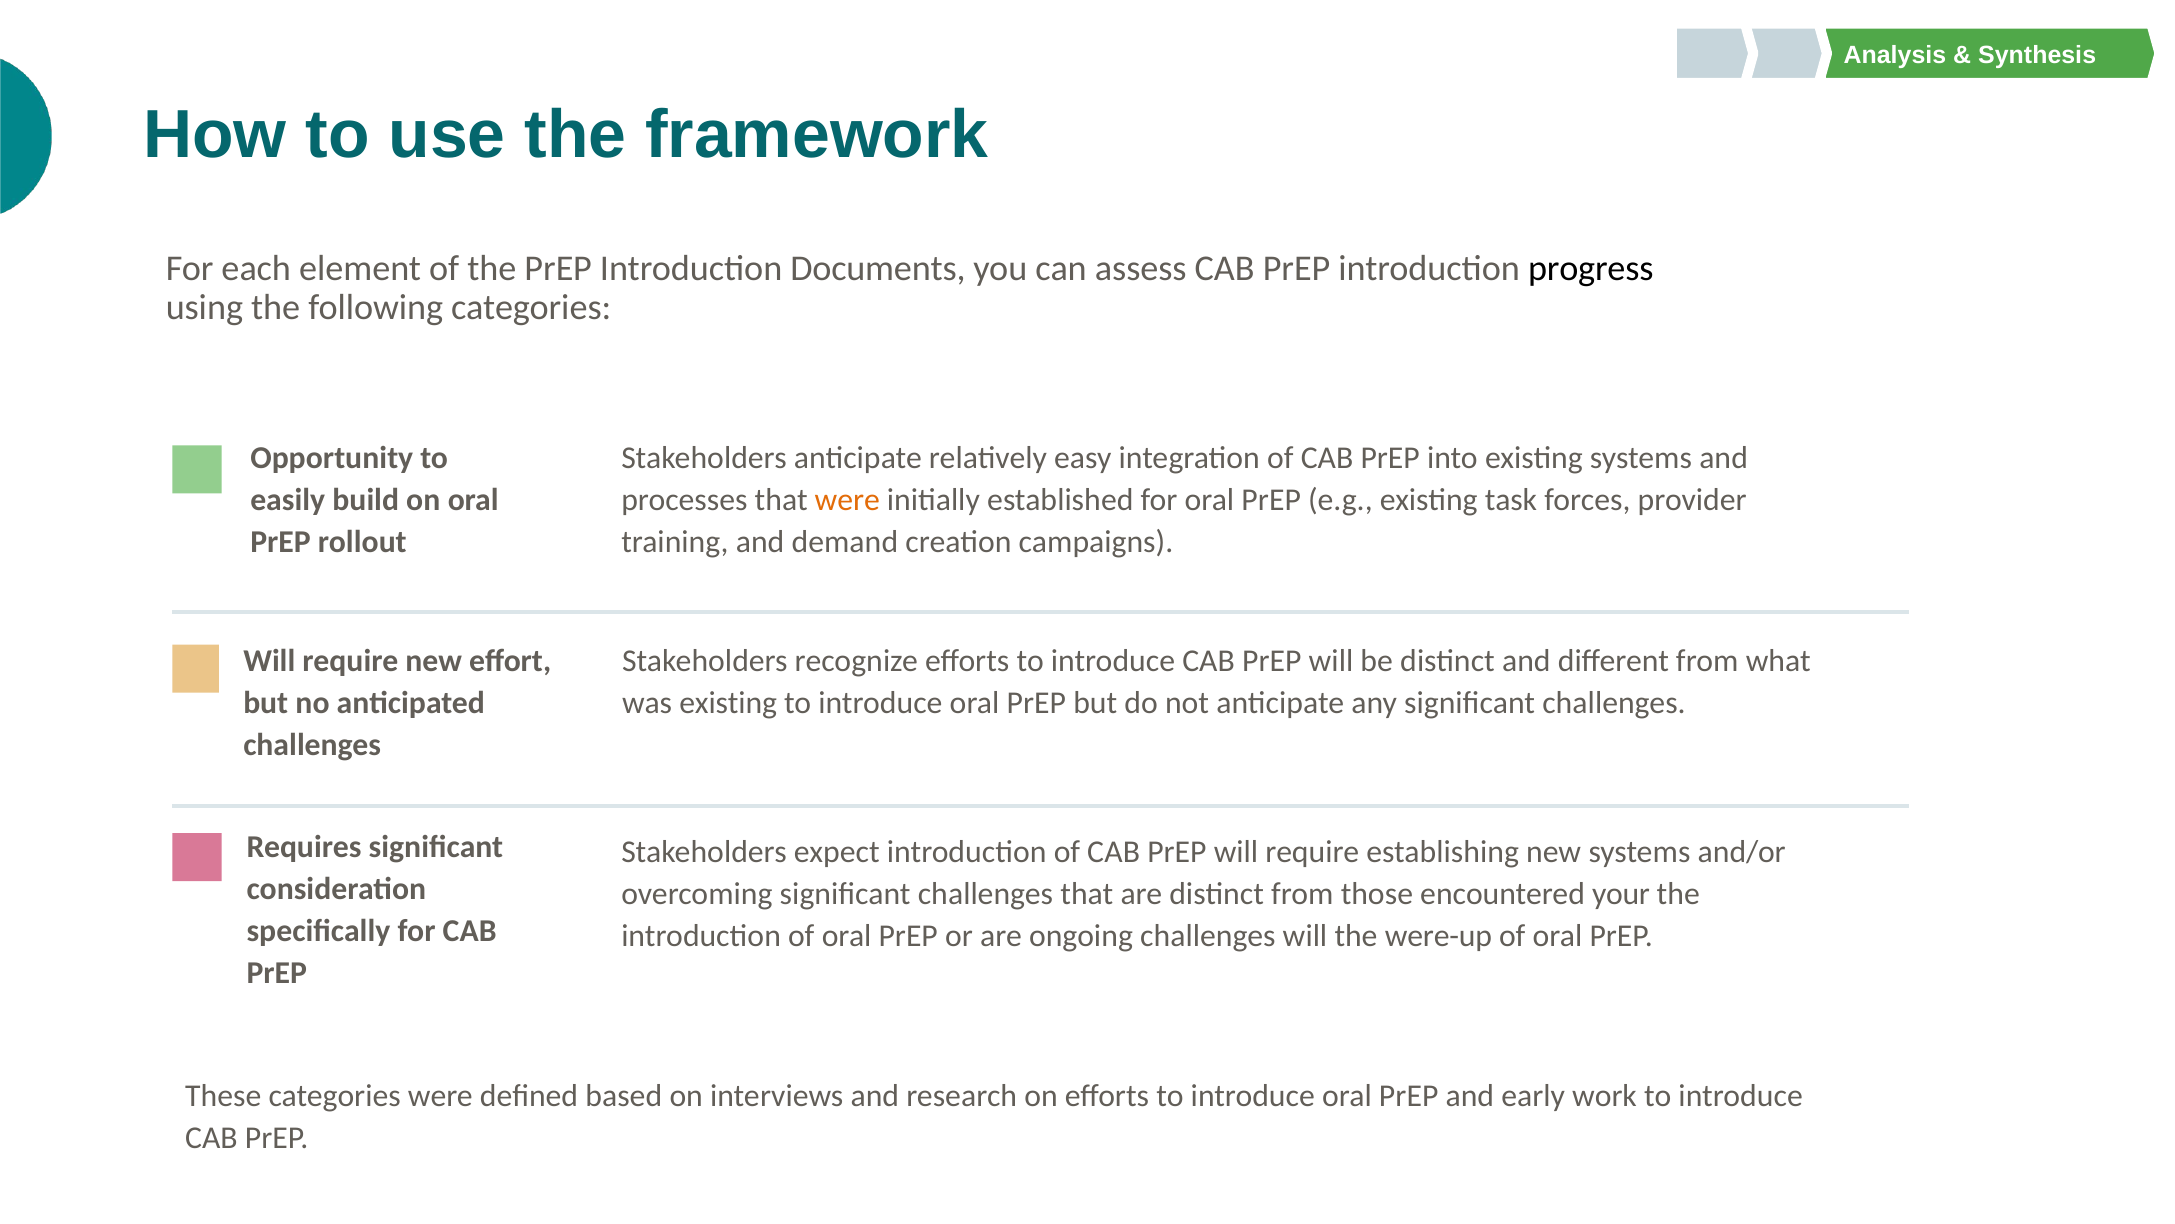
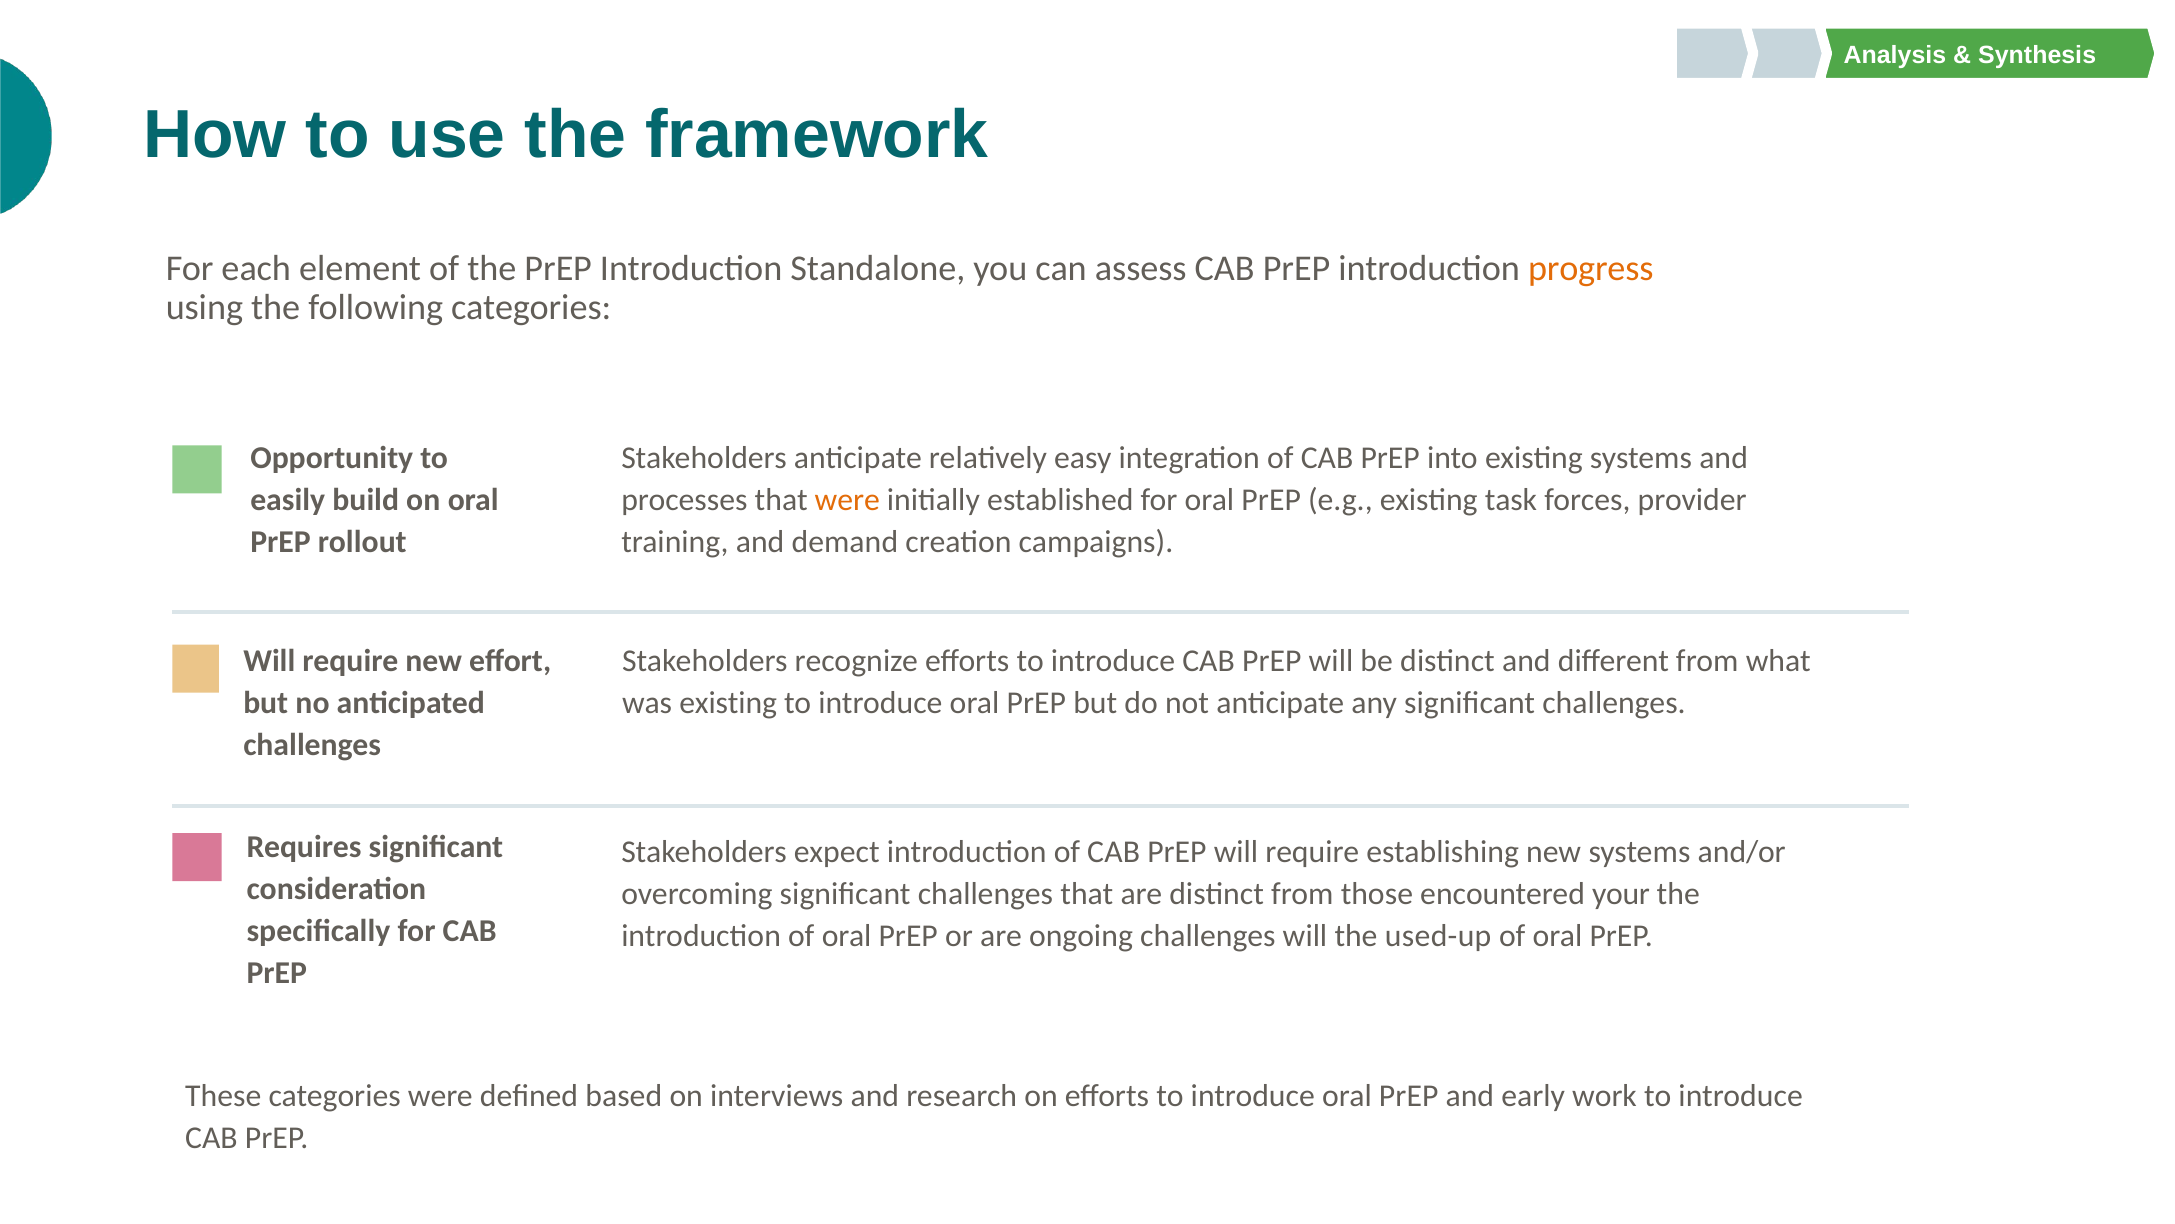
Documents: Documents -> Standalone (878, 269)
progress colour: black -> orange (1591, 269)
were-up: were-up -> used-up (1438, 936)
